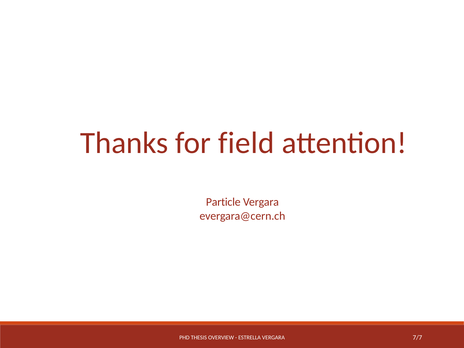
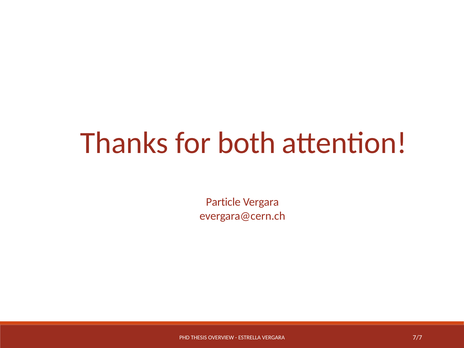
field: field -> both (247, 143)
